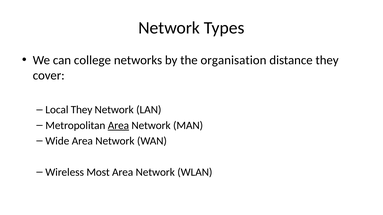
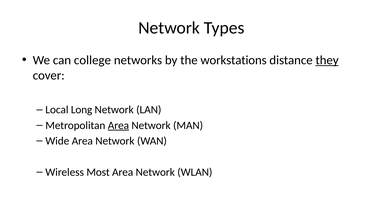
organisation: organisation -> workstations (234, 60)
they underline: none -> present (327, 60)
Local They: They -> Long (82, 110)
